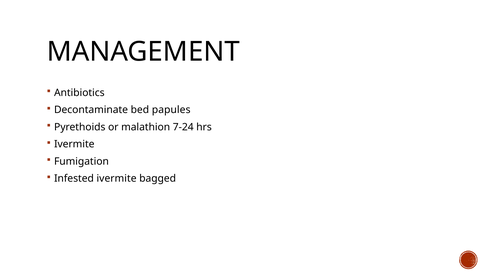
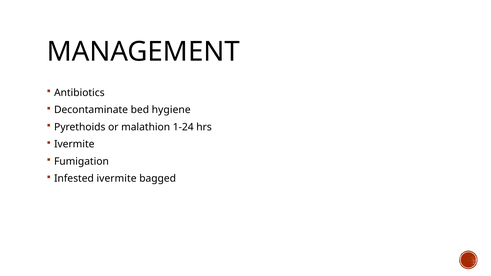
papules: papules -> hygiene (171, 110)
7-24: 7-24 -> 1-24 (183, 127)
